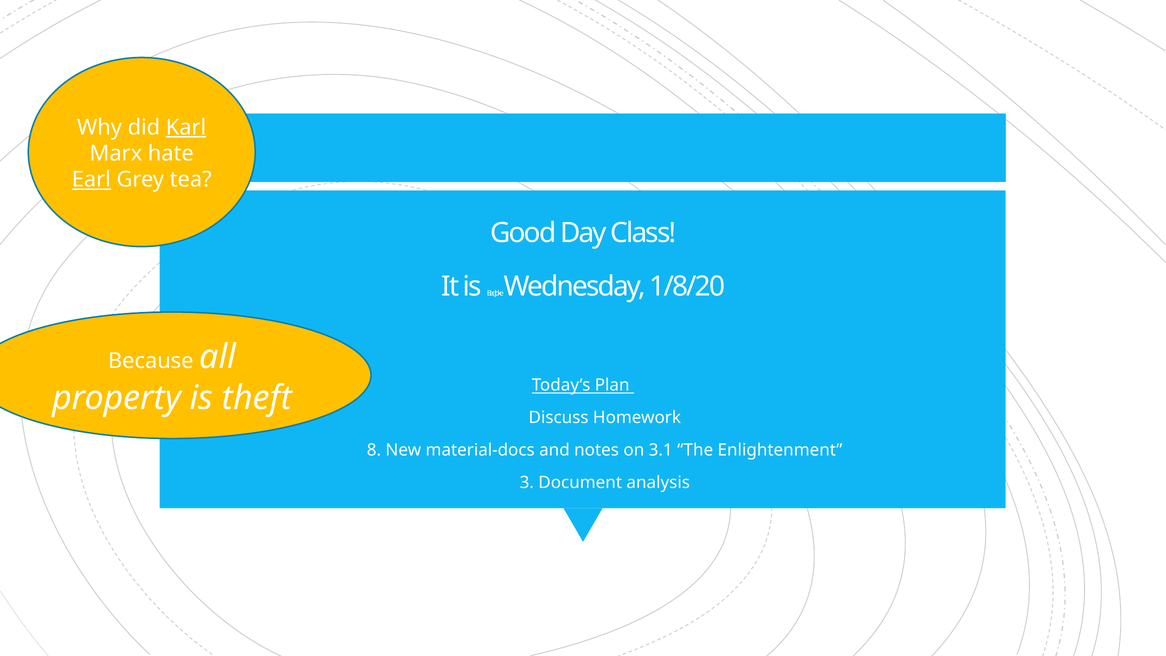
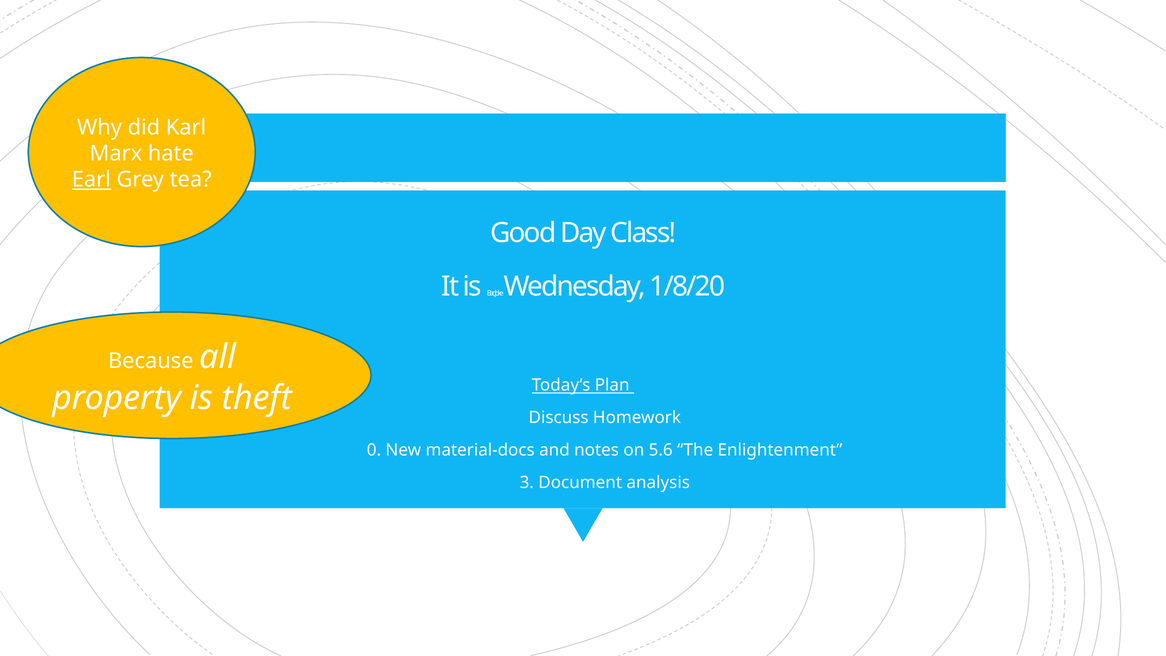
Karl underline: present -> none (186, 127)
8: 8 -> 0 (374, 450)
3.1: 3.1 -> 5.6 (661, 450)
